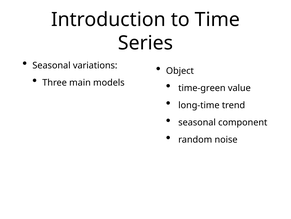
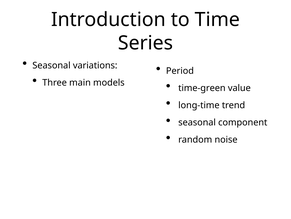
Object: Object -> Period (180, 71)
